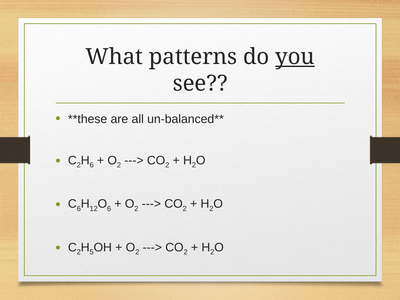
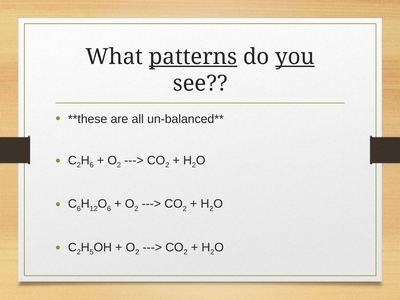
patterns underline: none -> present (193, 57)
